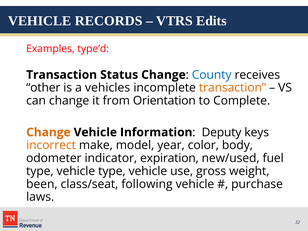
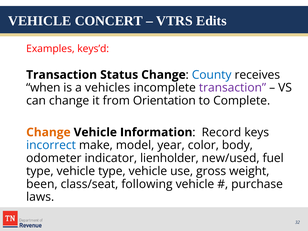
RECORDS: RECORDS -> CONCERT (109, 21)
type’d: type’d -> keys’d (93, 49)
other: other -> when (43, 88)
transaction colour: orange -> purple (233, 88)
Deputy: Deputy -> Record (221, 132)
incorrect colour: orange -> blue (51, 145)
expiration: expiration -> lienholder (169, 158)
